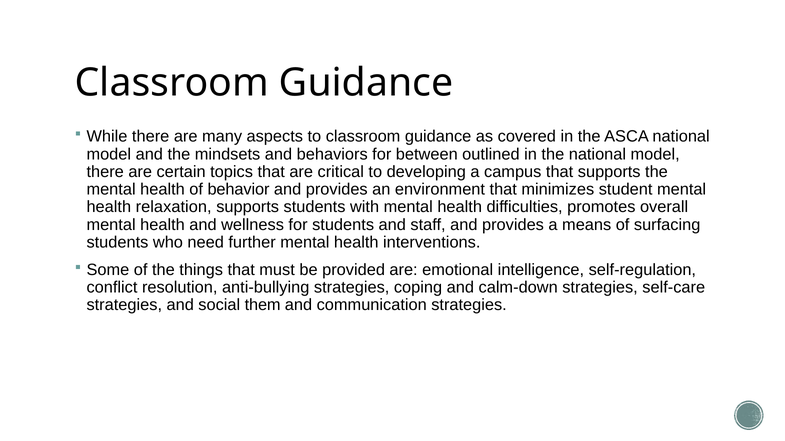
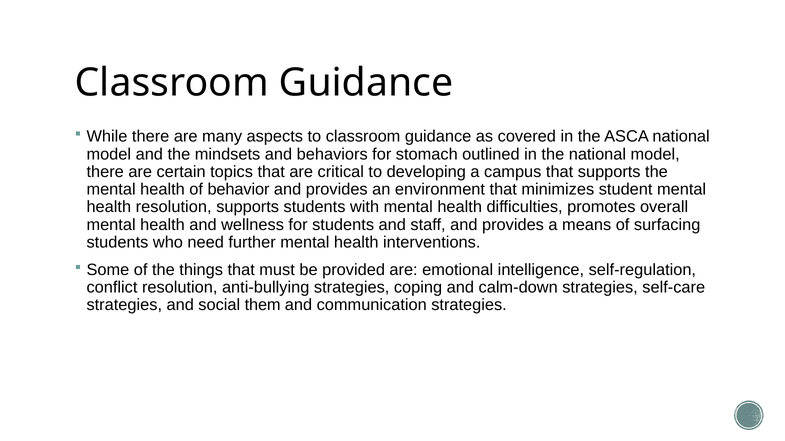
between: between -> stomach (427, 154)
health relaxation: relaxation -> resolution (174, 207)
